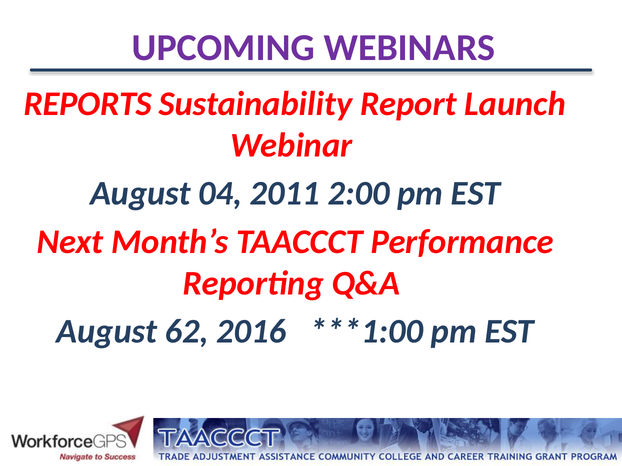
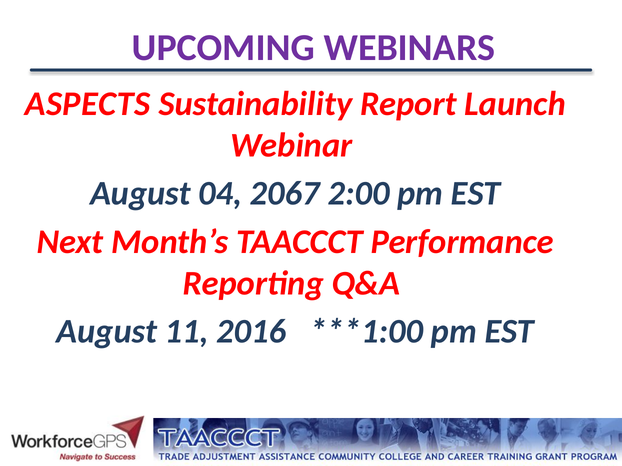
REPORTS: REPORTS -> ASPECTS (87, 104)
2011: 2011 -> 2067 (285, 194)
62: 62 -> 11 (187, 332)
